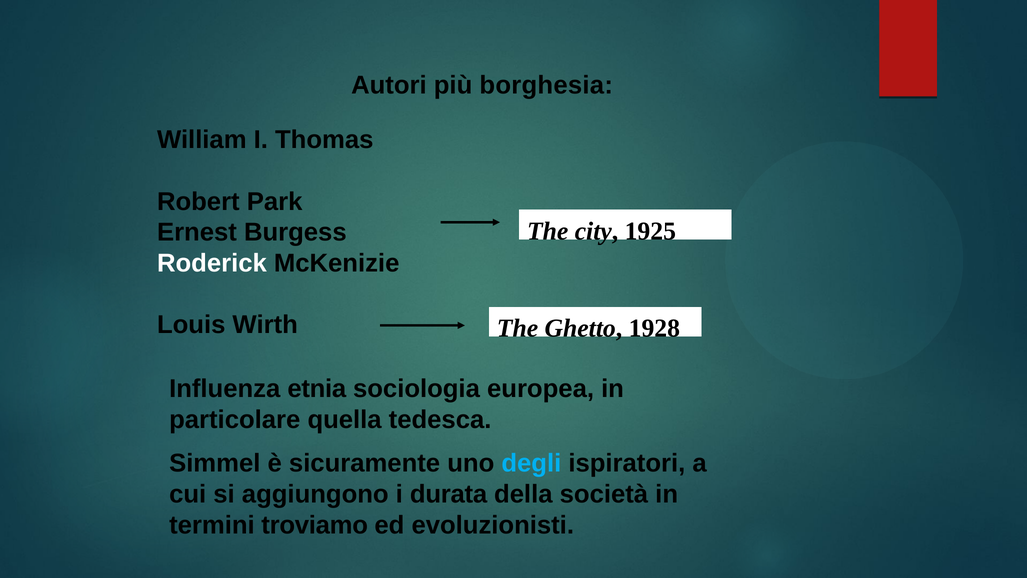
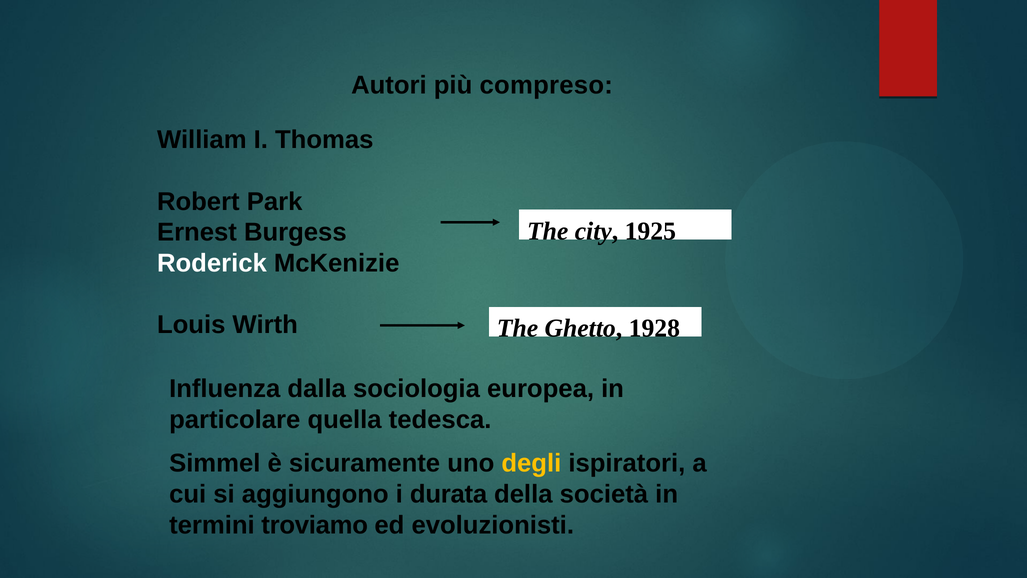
borghesia: borghesia -> compreso (546, 85)
etnia: etnia -> dalla (317, 389)
degli colour: light blue -> yellow (531, 463)
